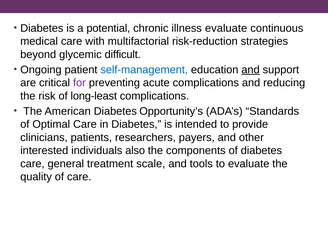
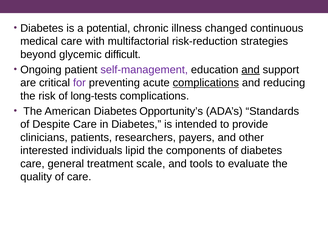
illness evaluate: evaluate -> changed (226, 28)
self-management colour: blue -> purple (144, 70)
complications underline: none -> present (206, 83)
long-least: long-least -> long-tests (94, 96)
Optimal: Optimal -> Despite (51, 124)
also: also -> lipid (135, 151)
